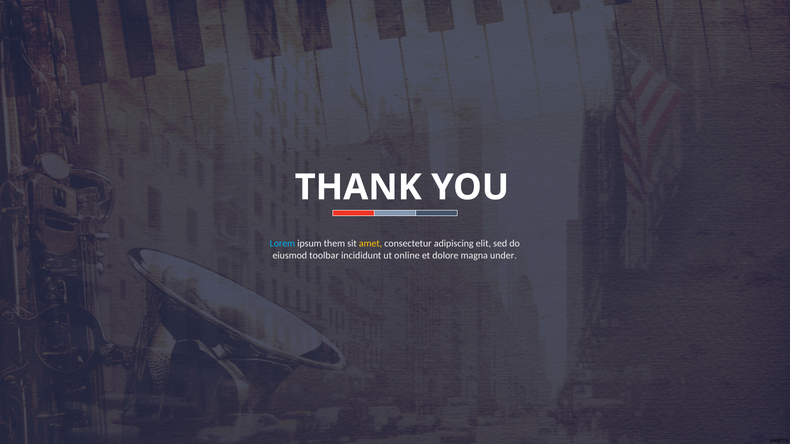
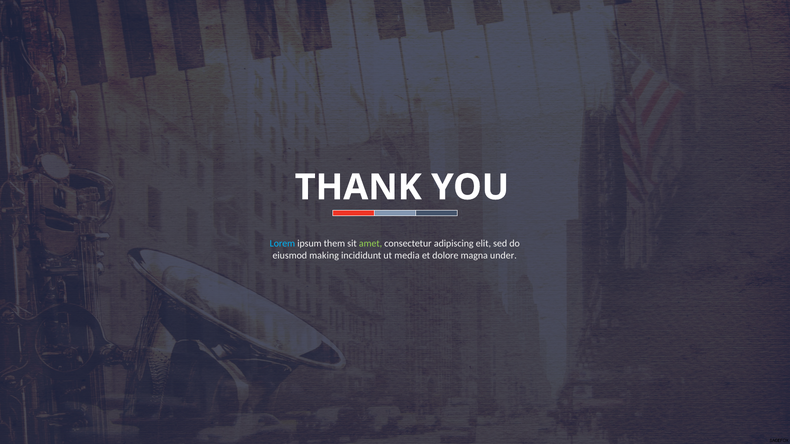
amet colour: yellow -> light green (371, 244)
toolbar: toolbar -> making (324, 256)
online: online -> media (407, 256)
